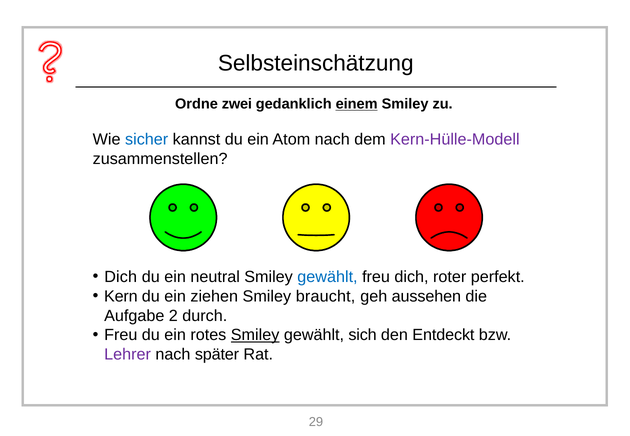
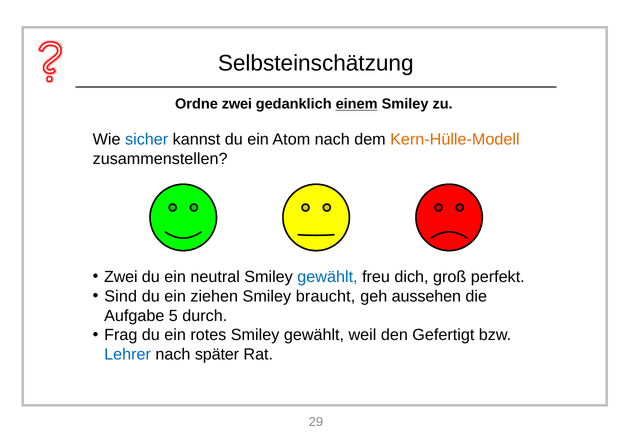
Kern-Hülle-Modell colour: purple -> orange (455, 140)
Dich: Dich -> Zwei (121, 277)
roter: roter -> groß (450, 277)
Kern: Kern -> Sind (121, 296)
2: 2 -> 5 (173, 316)
Freu: Freu -> Frag (121, 335)
Smiley underline: present -> none (255, 335)
sich: sich -> weil (362, 335)
Entdeckt: Entdeckt -> Gefertigt (443, 335)
Lehrer colour: purple -> blue (128, 355)
